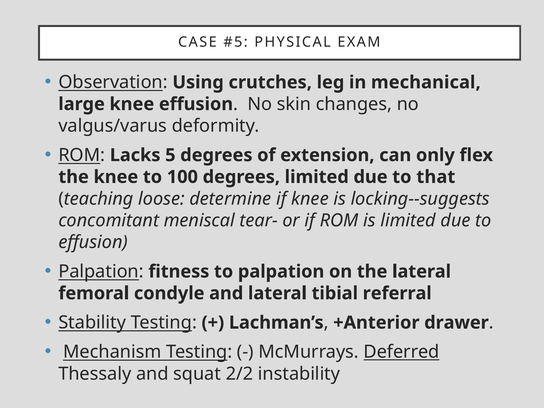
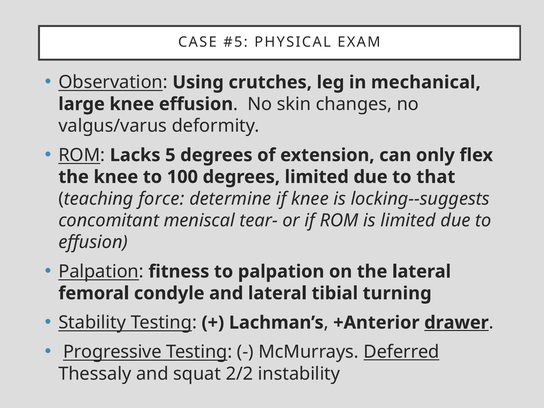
loose: loose -> force (161, 199)
referral: referral -> turning (397, 293)
drawer underline: none -> present (456, 323)
Mechanism: Mechanism -> Progressive (112, 352)
